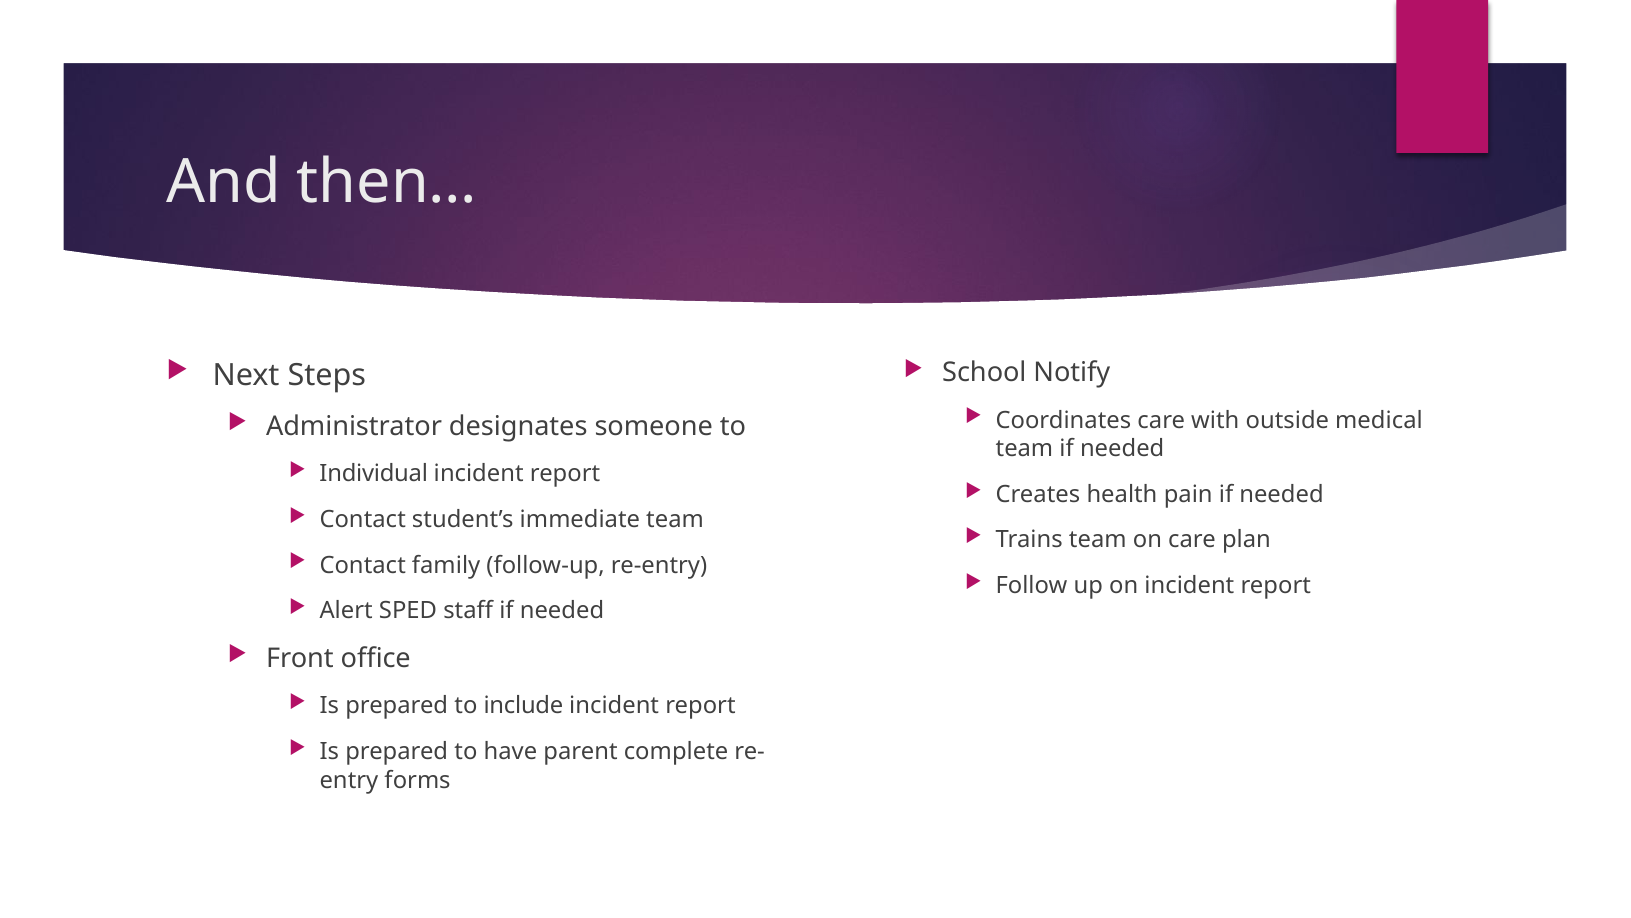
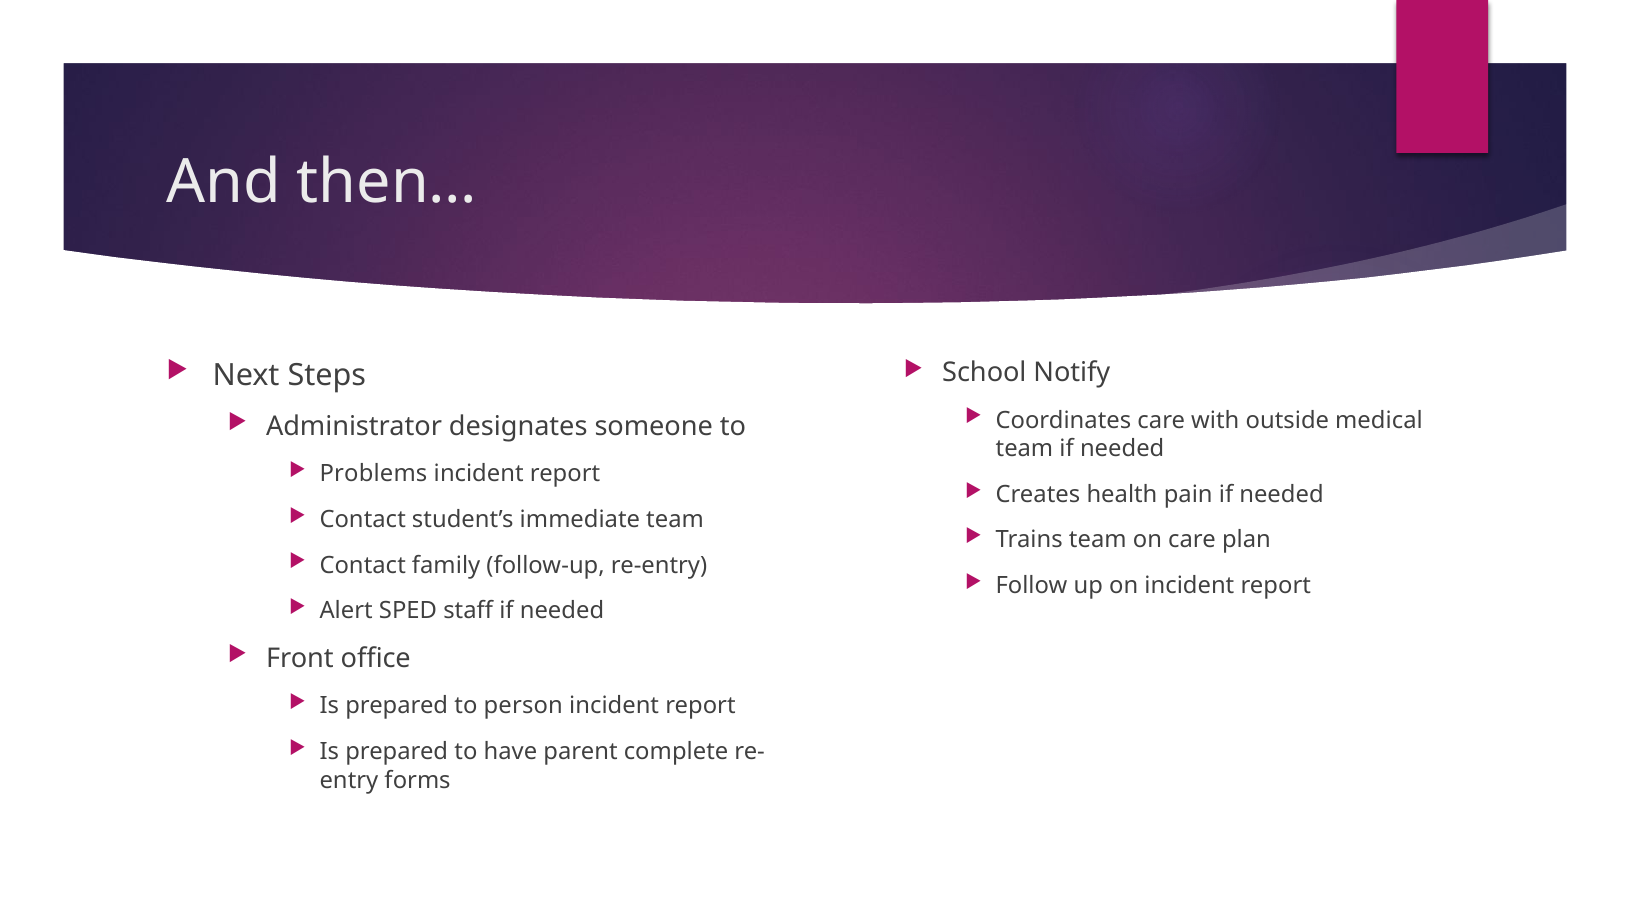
Individual: Individual -> Problems (374, 474)
include: include -> person (523, 706)
